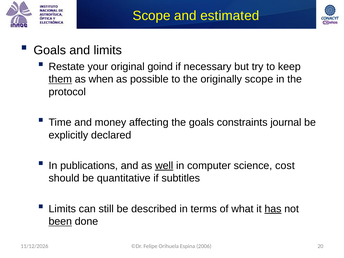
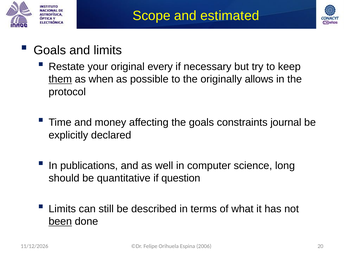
goind: goind -> every (160, 67)
originally scope: scope -> allows (259, 79)
well underline: present -> none (164, 166)
cost: cost -> long (285, 166)
subtitles: subtitles -> question (181, 178)
has underline: present -> none (273, 209)
